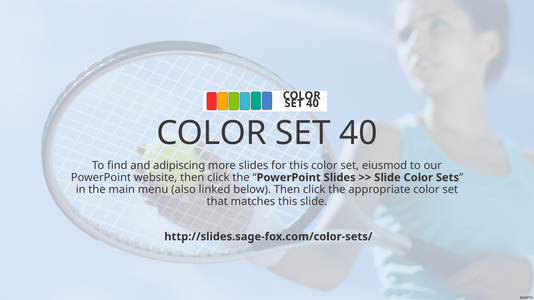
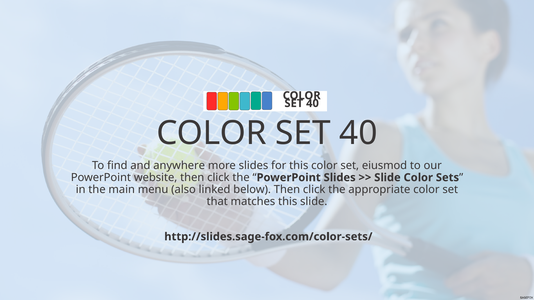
adipiscing: adipiscing -> anywhere (179, 166)
